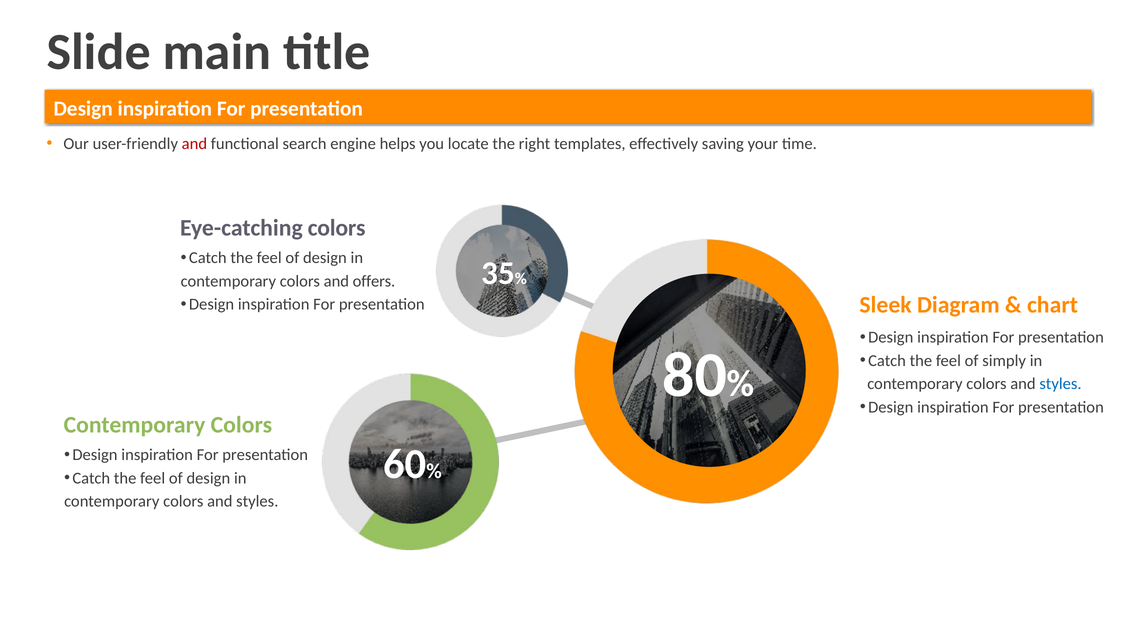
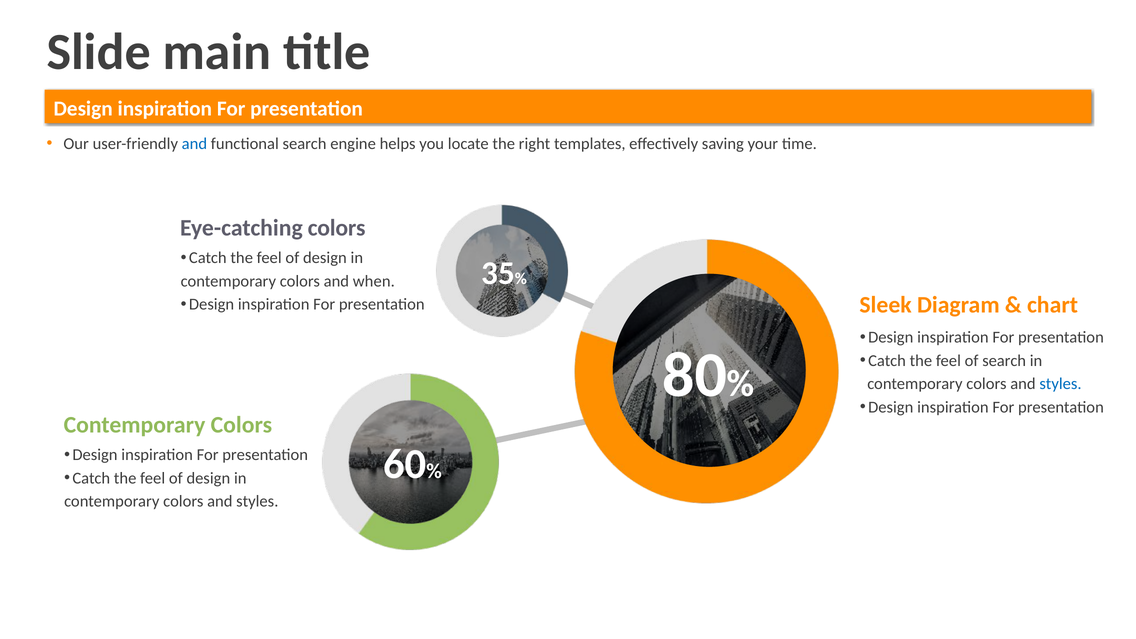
and colour: red -> blue (194, 144)
offers: offers -> when (374, 281)
of simply: simply -> search (1004, 361)
